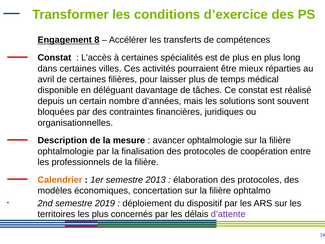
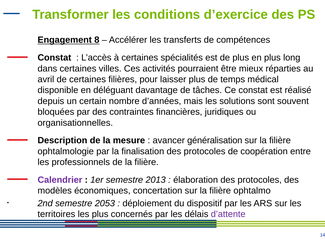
avancer ophtalmologie: ophtalmologie -> généralisation (215, 140)
Calendrier colour: orange -> purple (60, 180)
2019: 2019 -> 2053 (105, 203)
